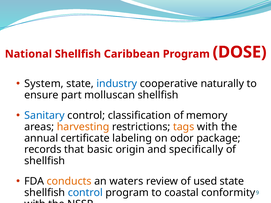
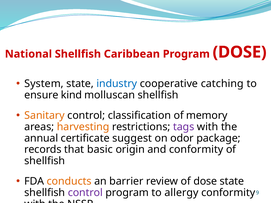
naturally: naturally -> catching (222, 84)
part: part -> kind (71, 95)
Sanitary colour: blue -> orange (44, 116)
tags colour: orange -> purple (184, 127)
labeling: labeling -> suggest (132, 138)
and specifically: specifically -> conformity (196, 150)
waters: waters -> barrier (126, 181)
of used: used -> dose (205, 181)
control colour: blue -> purple (85, 193)
coastal: coastal -> allergy (181, 193)
